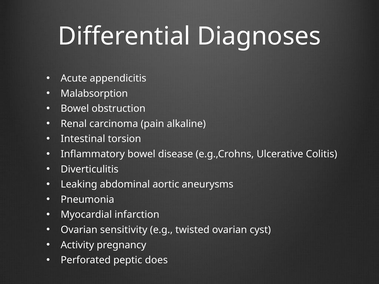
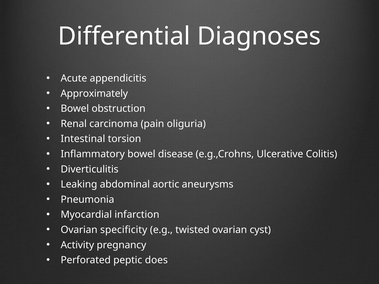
Malabsorption: Malabsorption -> Approximately (94, 94)
alkaline: alkaline -> oliguria (186, 124)
sensitivity: sensitivity -> specificity (124, 230)
